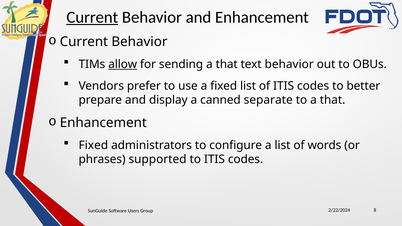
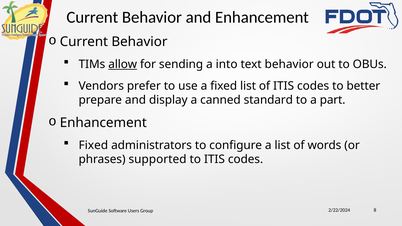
Current underline: present -> none (92, 17)
sending a that: that -> into (227, 64)
separate: separate -> standard (268, 100)
to a that: that -> part (333, 100)
